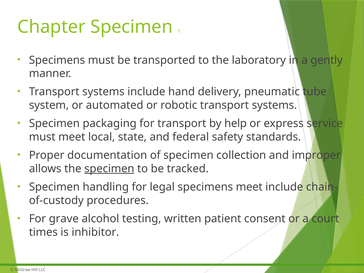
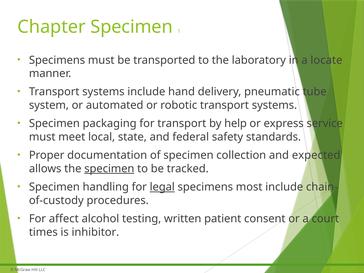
gently: gently -> locate (326, 60)
improper: improper -> expected (316, 155)
legal underline: none -> present (162, 187)
specimens meet: meet -> most (249, 187)
grave: grave -> affect (64, 219)
